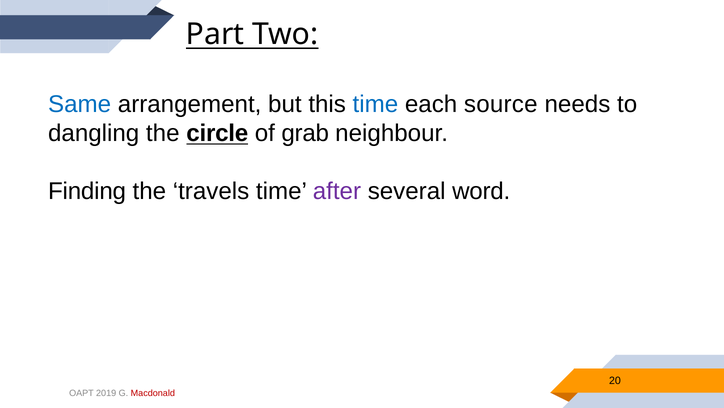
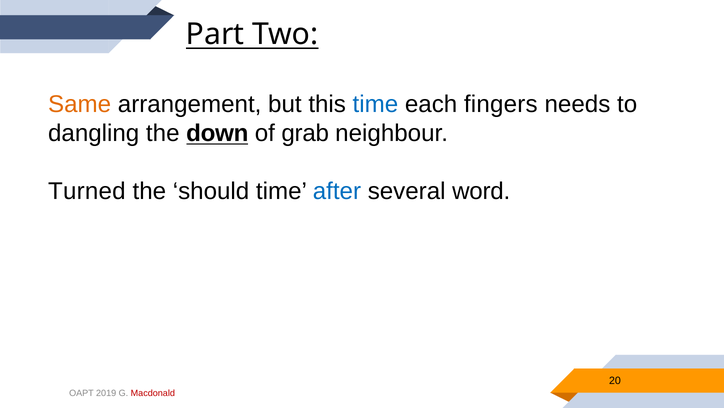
Same colour: blue -> orange (80, 104)
source: source -> fingers (501, 104)
circle: circle -> down (217, 133)
Finding: Finding -> Turned (87, 191)
travels: travels -> should (211, 191)
after colour: purple -> blue (337, 191)
